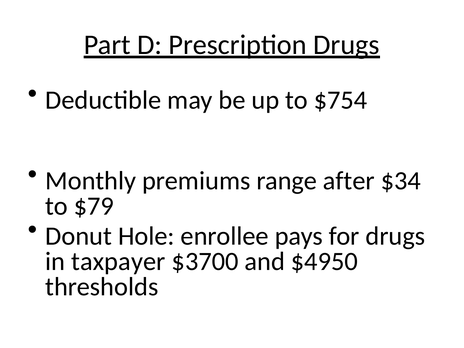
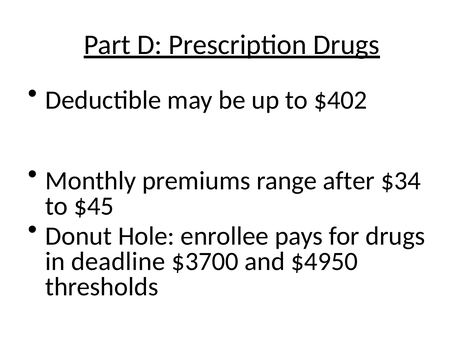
$754: $754 -> $402 (340, 100)
$79: $79 -> $45 (94, 206)
taxpayer: taxpayer -> deadline (118, 261)
